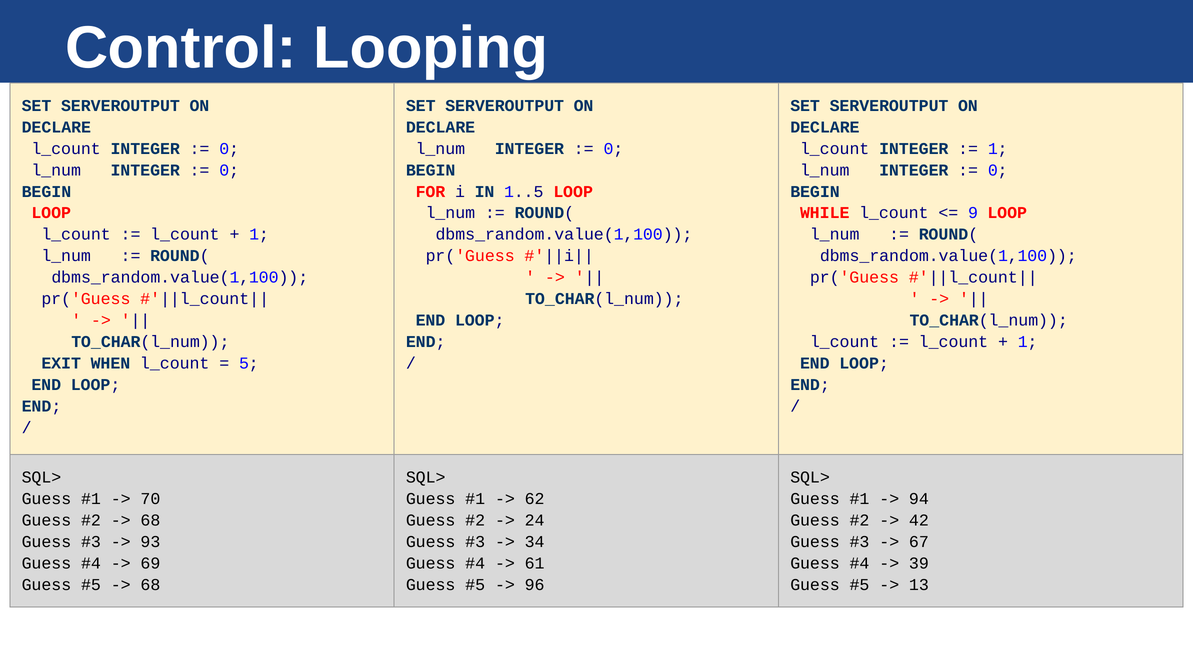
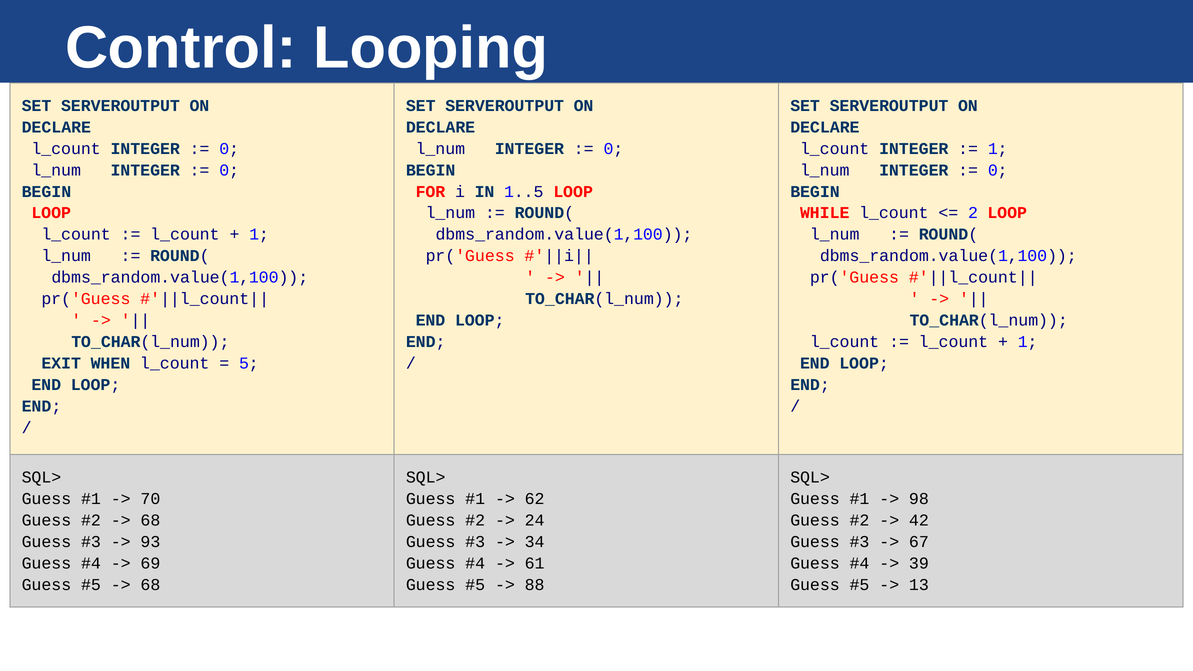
9: 9 -> 2 (973, 213)
94: 94 -> 98 (919, 499)
96: 96 -> 88 (535, 585)
